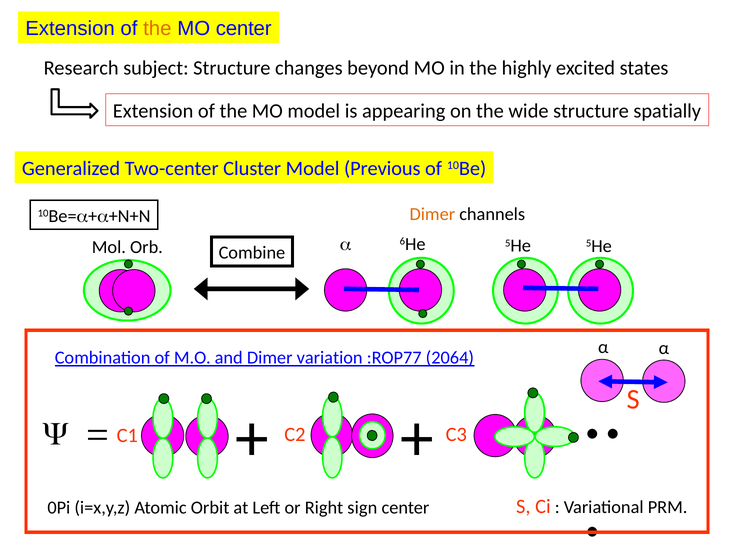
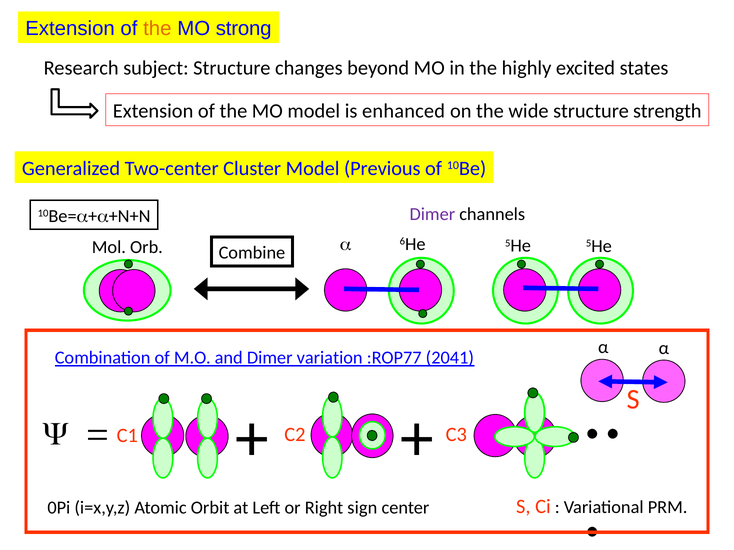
MO center: center -> strong (244, 29)
appearing: appearing -> enhanced (404, 111)
spatially: spatially -> strength (667, 111)
Dimer colour: orange -> purple (432, 214)
2064: 2064 -> 2041 (450, 358)
